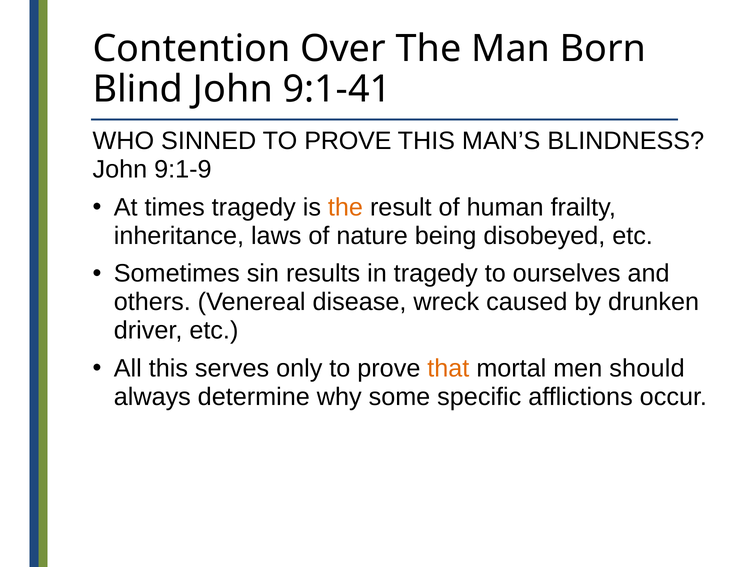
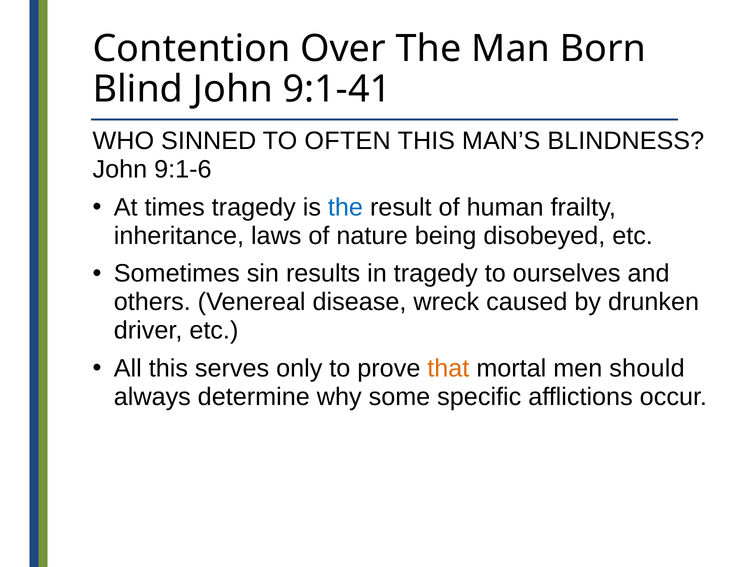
SINNED TO PROVE: PROVE -> OFTEN (348, 141)
9:1-9: 9:1-9 -> 9:1-6 (183, 169)
the colour: orange -> blue (345, 207)
